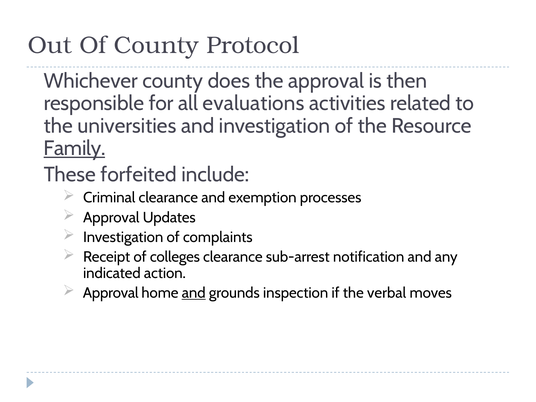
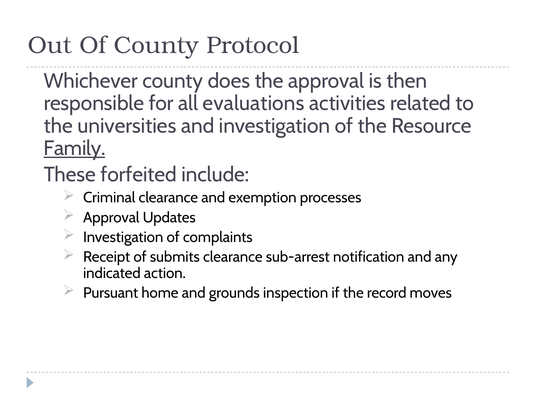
colleges: colleges -> submits (175, 257)
Approval: Approval -> Pursuant (111, 293)
and underline: present -> none (194, 293)
verbal: verbal -> record (387, 293)
